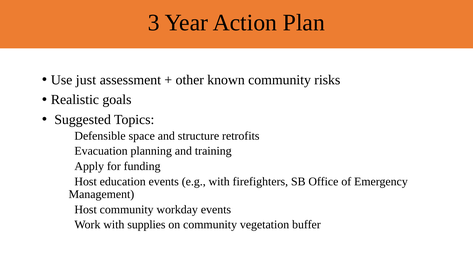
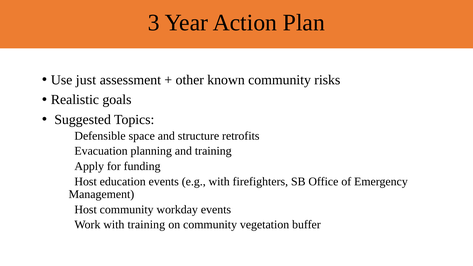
with supplies: supplies -> training (146, 225)
